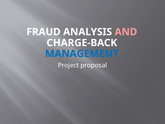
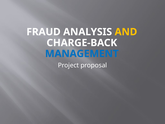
AND colour: pink -> yellow (126, 32)
